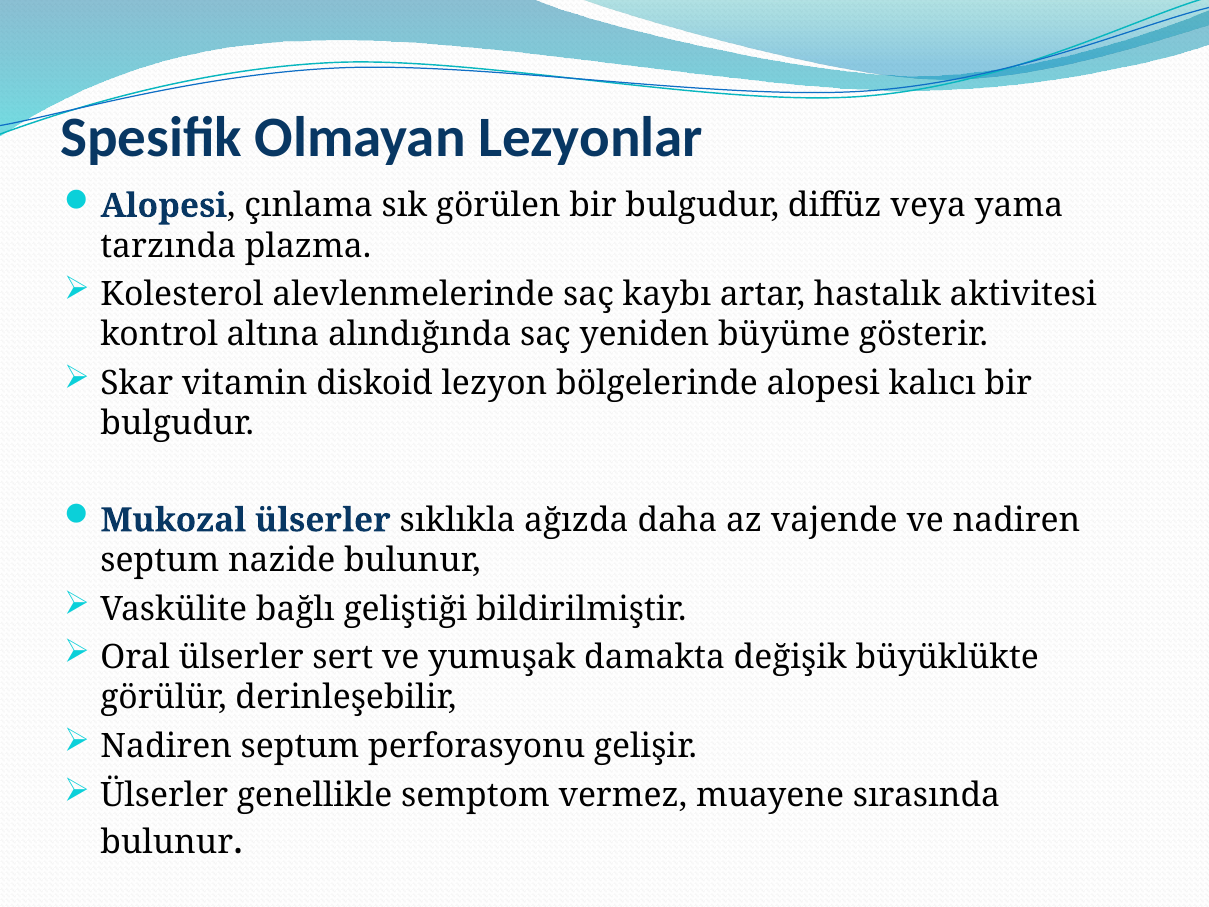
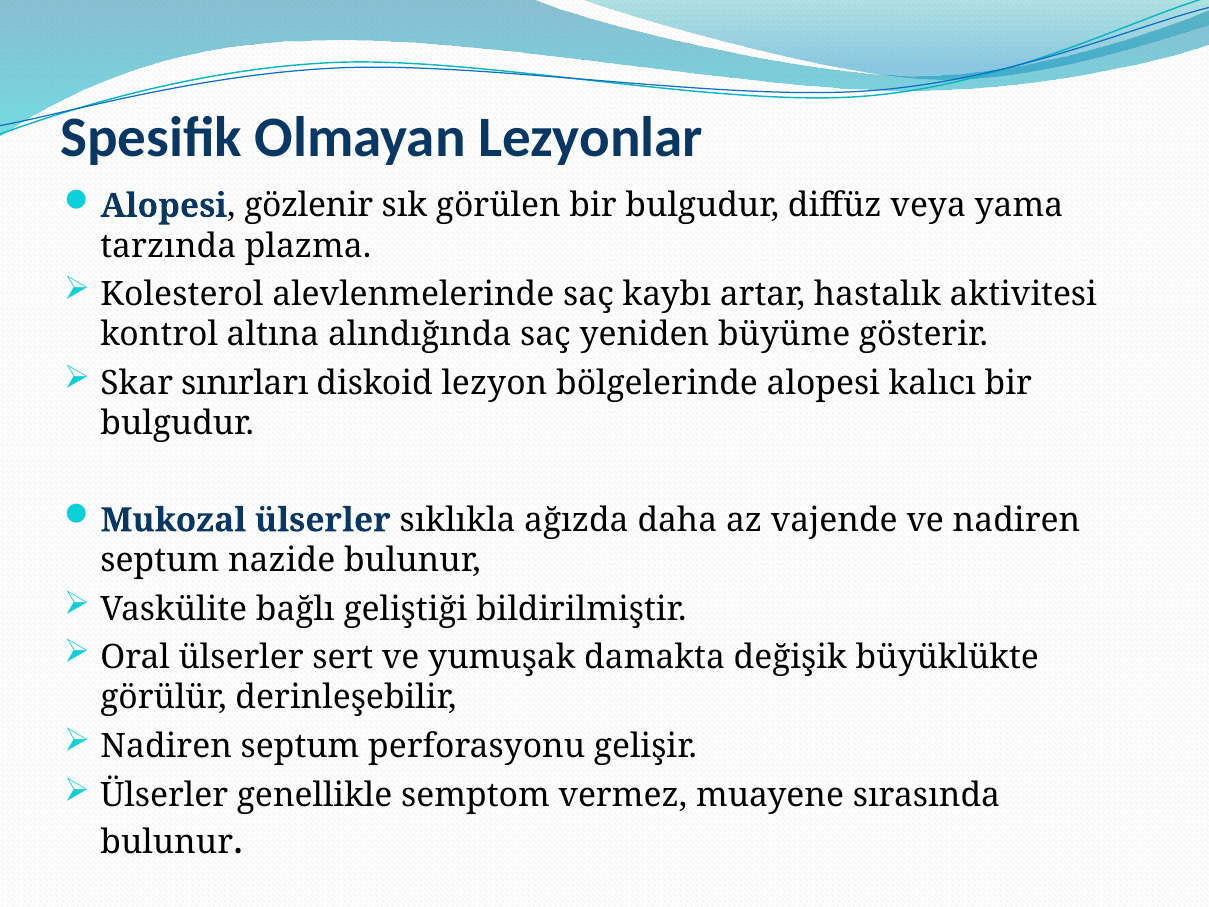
çınlama: çınlama -> gözlenir (309, 206)
vitamin: vitamin -> sınırları (245, 383)
